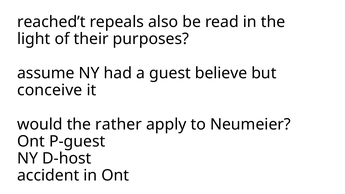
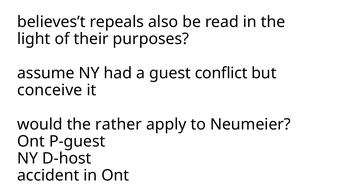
reached’t: reached’t -> believes’t (51, 22)
believe: believe -> conflict (221, 73)
